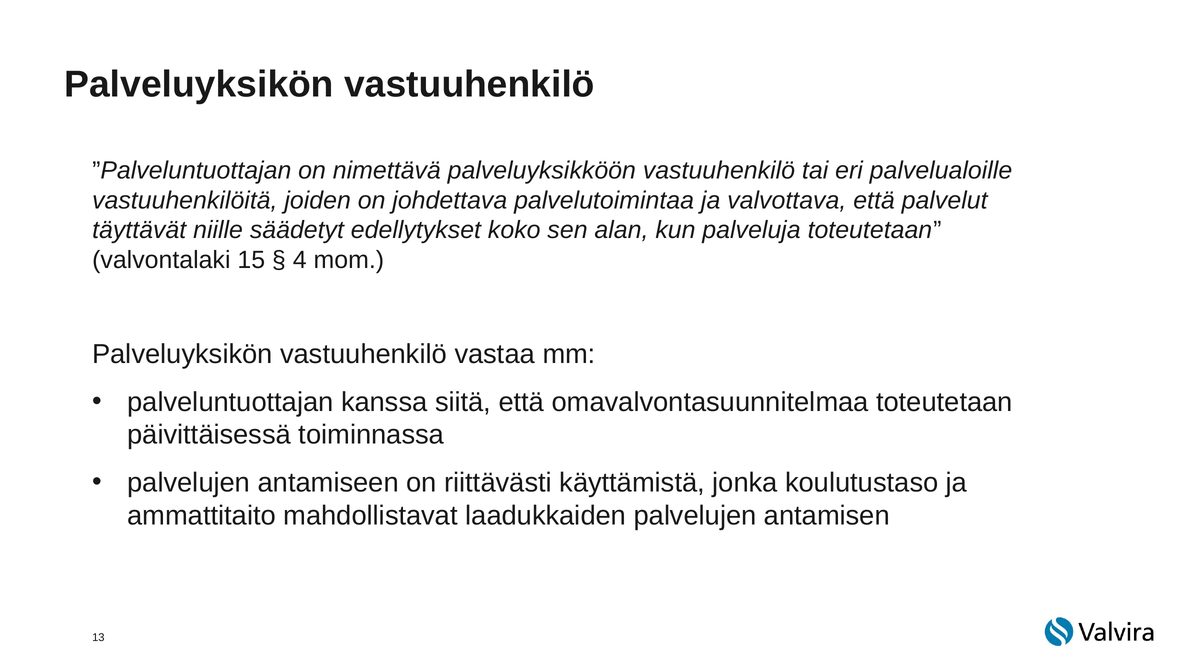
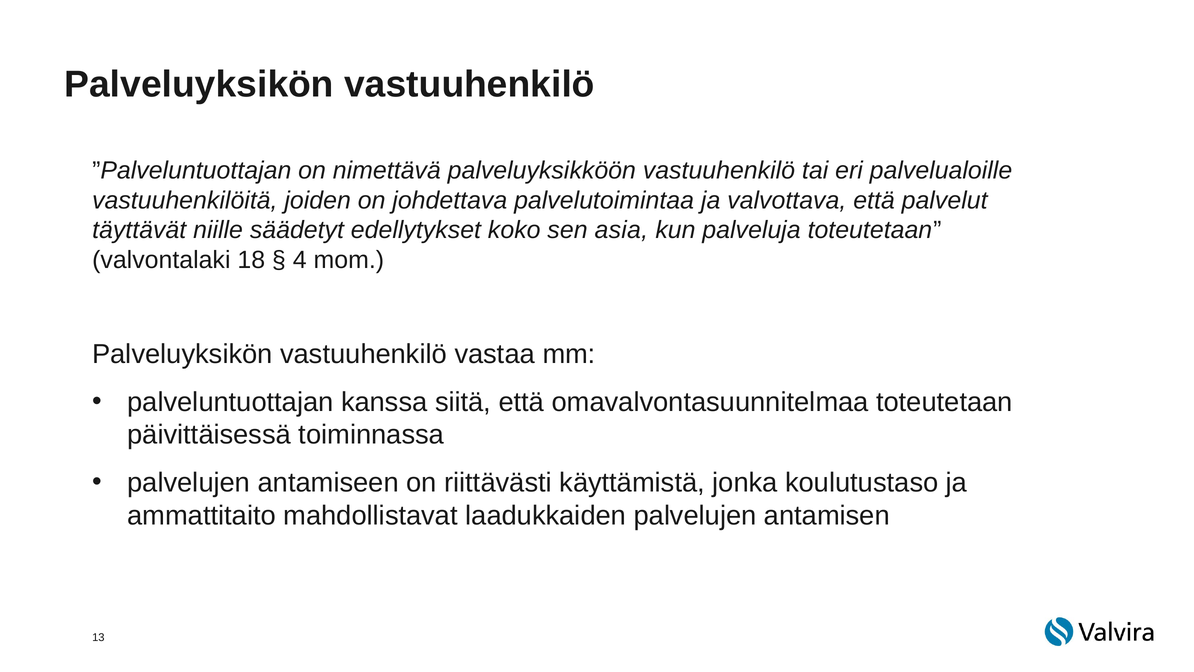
alan: alan -> asia (621, 230)
15: 15 -> 18 (251, 260)
